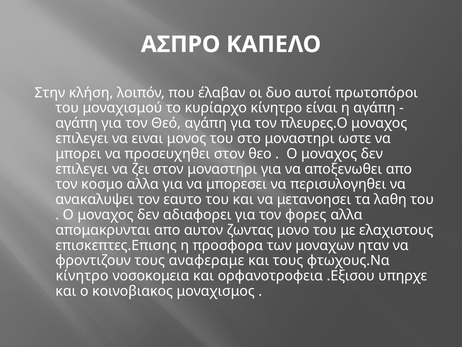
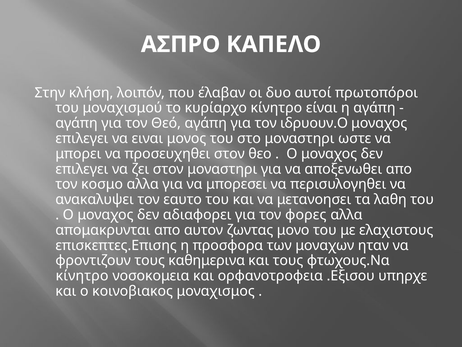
πλευρες.Ο: πλευρες.Ο -> ιδρυουν.Ο (314, 123)
αναφεραμε: αναφεραμε -> καθημερινα (207, 260)
